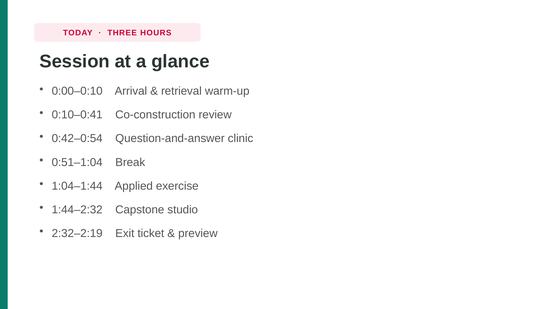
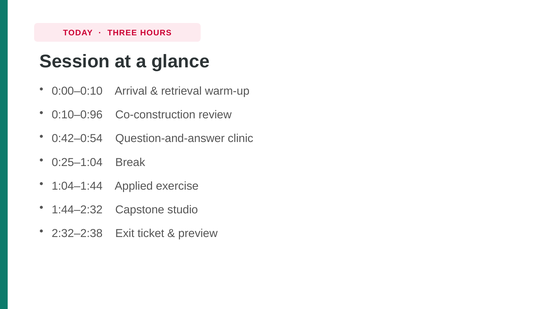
0:10–0:41: 0:10–0:41 -> 0:10–0:96 (77, 115)
0:51–1:04: 0:51–1:04 -> 0:25–1:04 (77, 162)
2:32–2:19: 2:32–2:19 -> 2:32–2:38 (77, 234)
